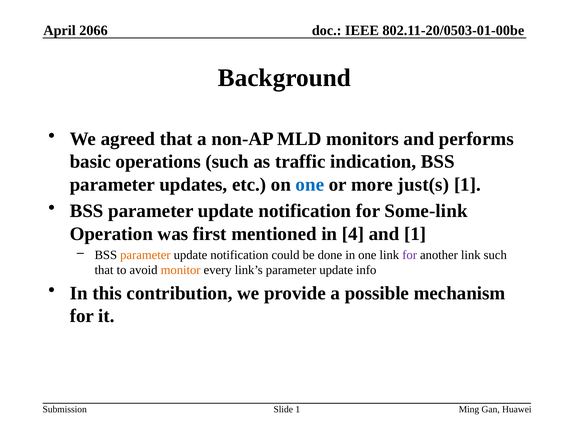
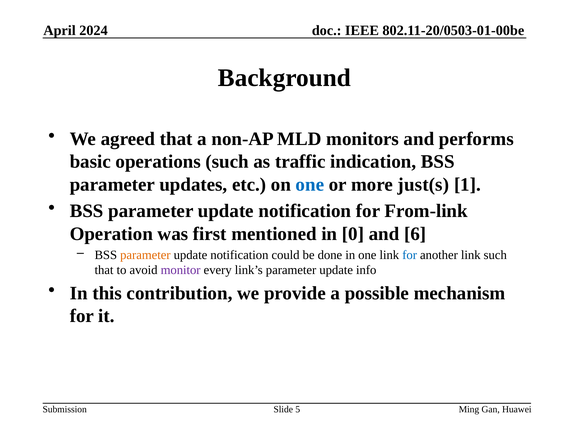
2066: 2066 -> 2024 (93, 30)
Some-link: Some-link -> From-link (426, 211)
4: 4 -> 0 (353, 234)
and 1: 1 -> 6 (415, 234)
for colour: purple -> blue (410, 255)
monitor colour: orange -> purple (181, 270)
Slide 1: 1 -> 5 (298, 409)
